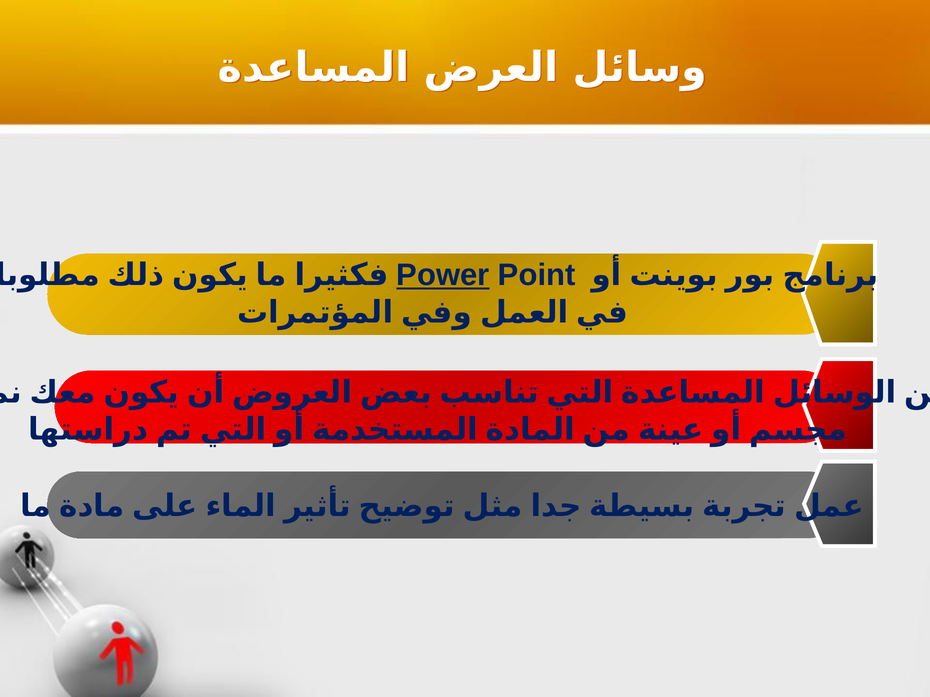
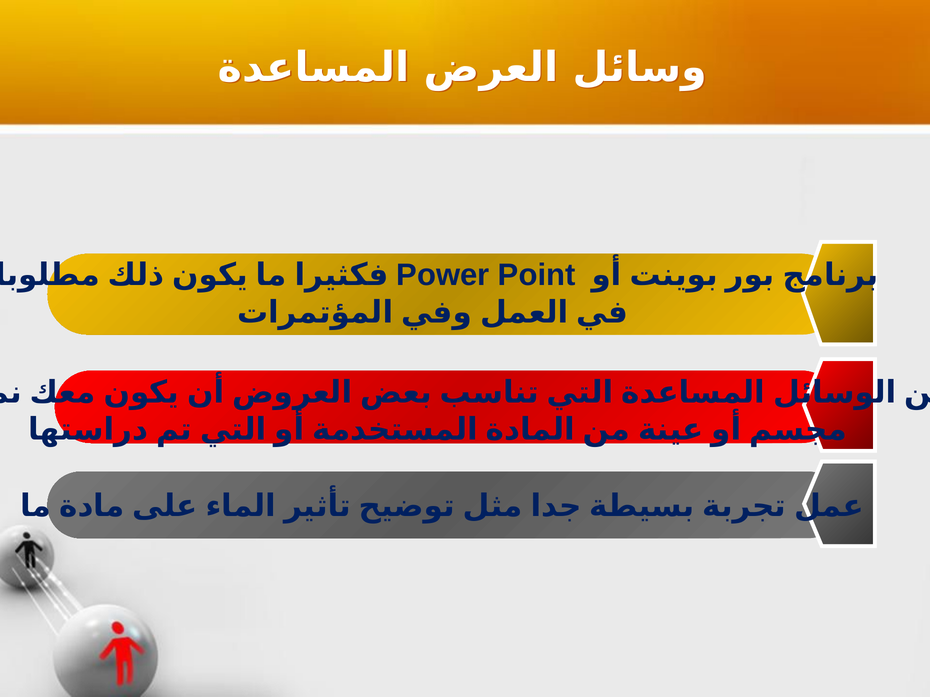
Power underline: present -> none (443, 275)
